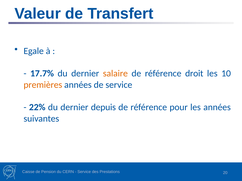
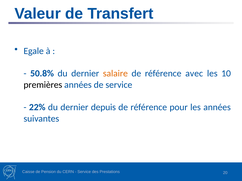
17.7%: 17.7% -> 50.8% (42, 74)
droit: droit -> avec (194, 74)
premières colour: orange -> black (43, 85)
